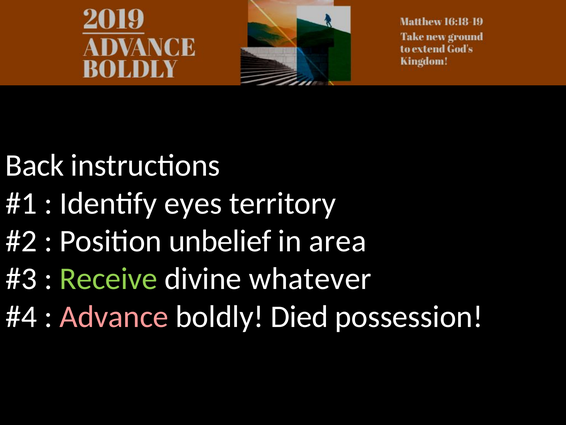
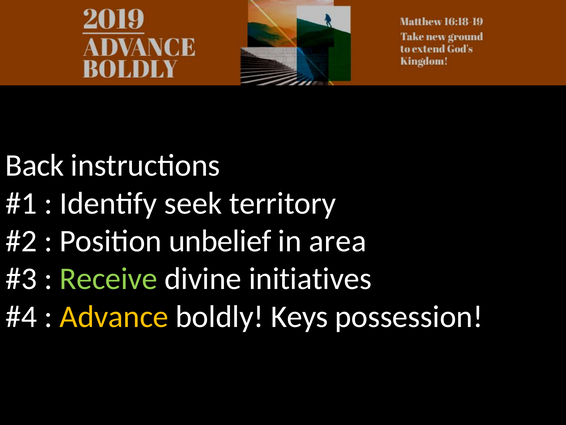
eyes: eyes -> seek (193, 203)
whatever: whatever -> initiatives (310, 279)
Advance colour: pink -> yellow (114, 316)
Died: Died -> Keys (299, 316)
